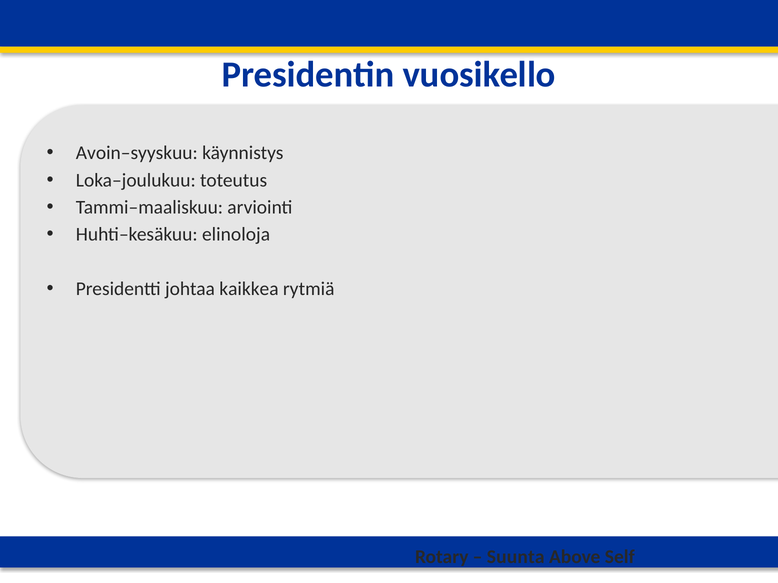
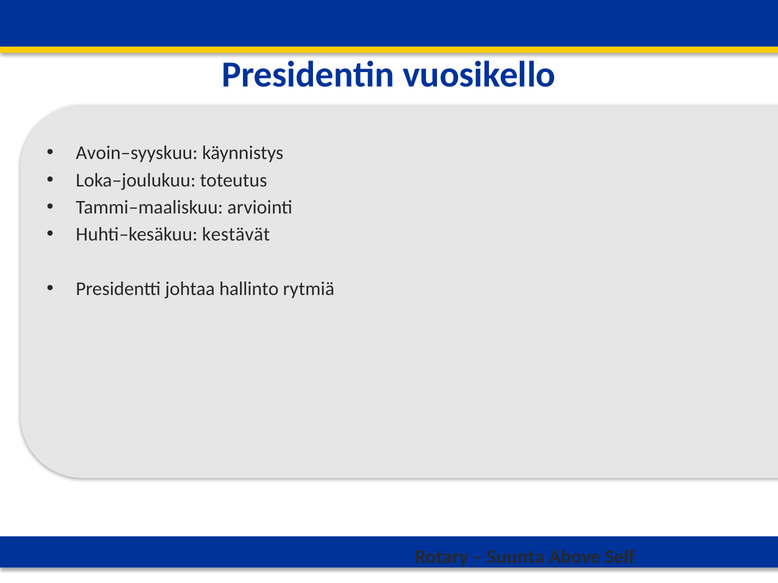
elinoloja: elinoloja -> kestävät (236, 235)
kaikkea: kaikkea -> hallinto (249, 289)
